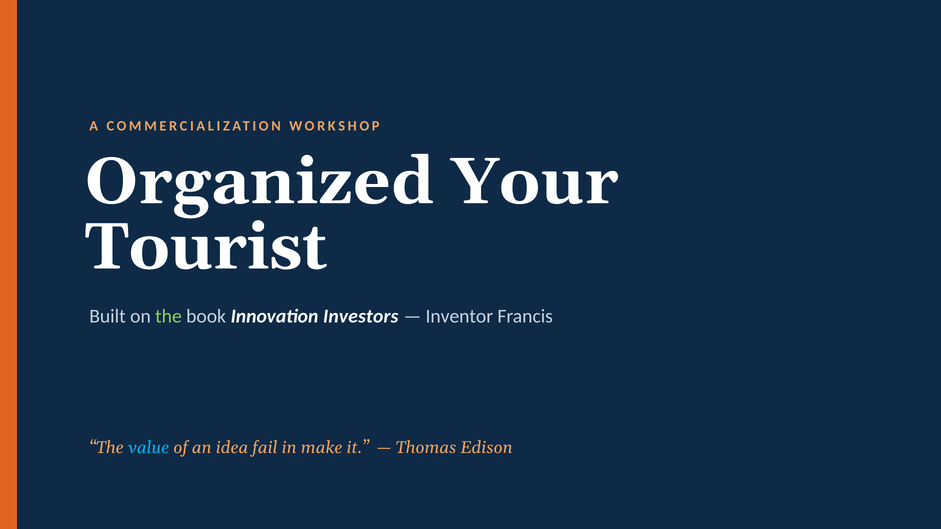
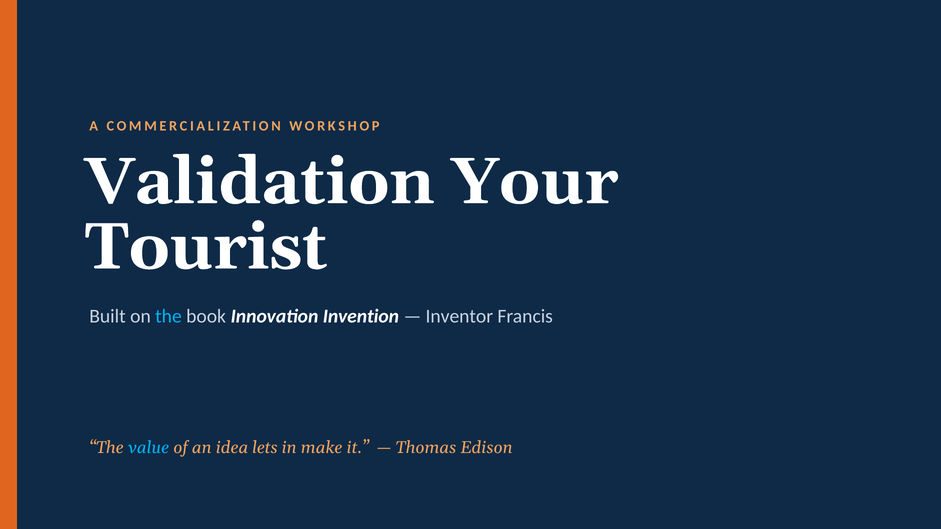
Organized: Organized -> Validation (260, 182)
the colour: light green -> light blue (168, 317)
Investors: Investors -> Invention (361, 317)
fail: fail -> lets (265, 448)
